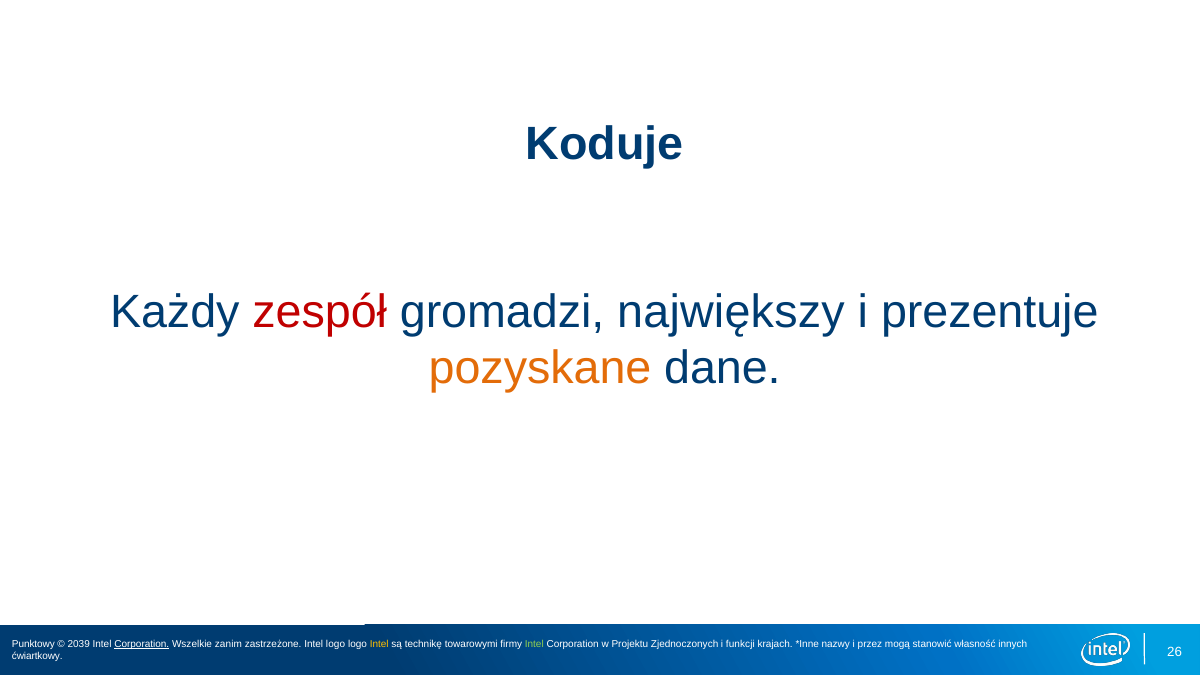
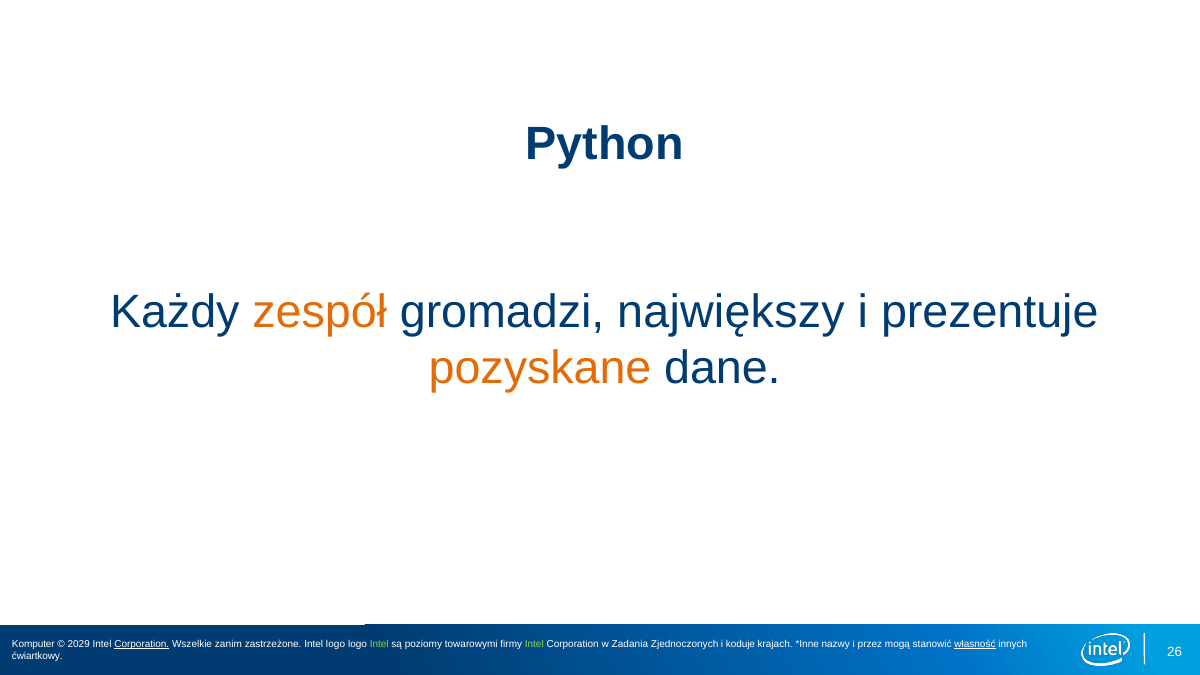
Koduje: Koduje -> Python (605, 144)
zespół colour: red -> orange (320, 312)
Punktowy: Punktowy -> Komputer (33, 644)
2039: 2039 -> 2029 (79, 644)
Intel colour: yellow -> light green (379, 644)
technikę: technikę -> poziomy (423, 644)
Projektu: Projektu -> Zadania (630, 644)
funkcji: funkcji -> koduje (740, 644)
własność underline: none -> present (975, 644)
